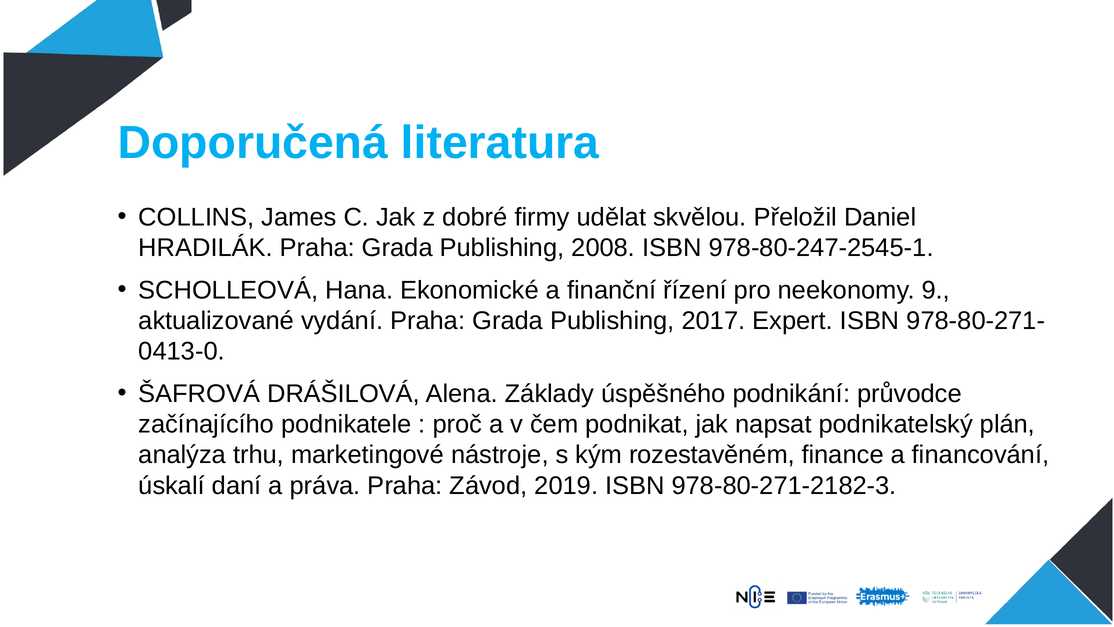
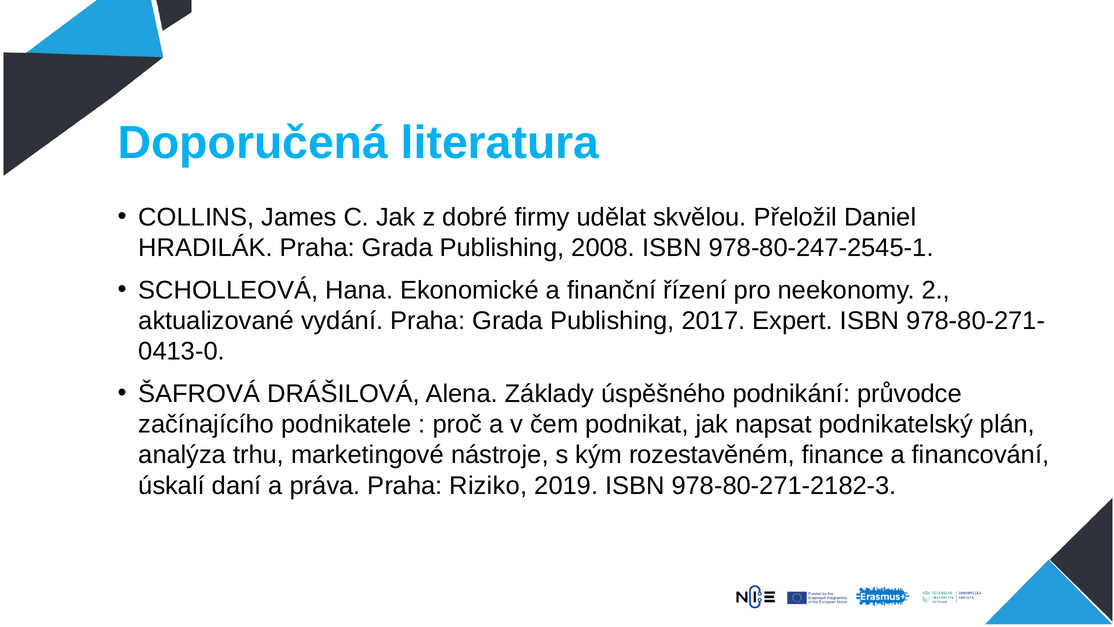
9: 9 -> 2 (936, 290)
Závod: Závod -> Riziko (488, 485)
